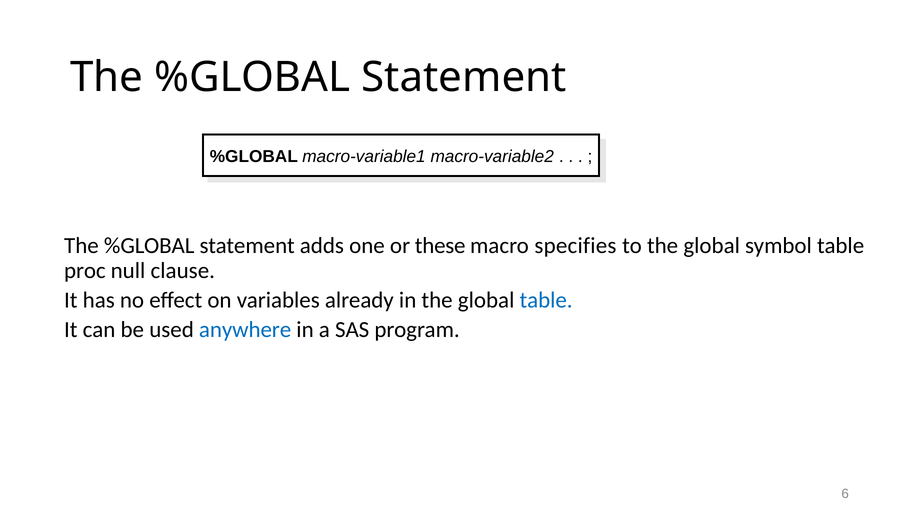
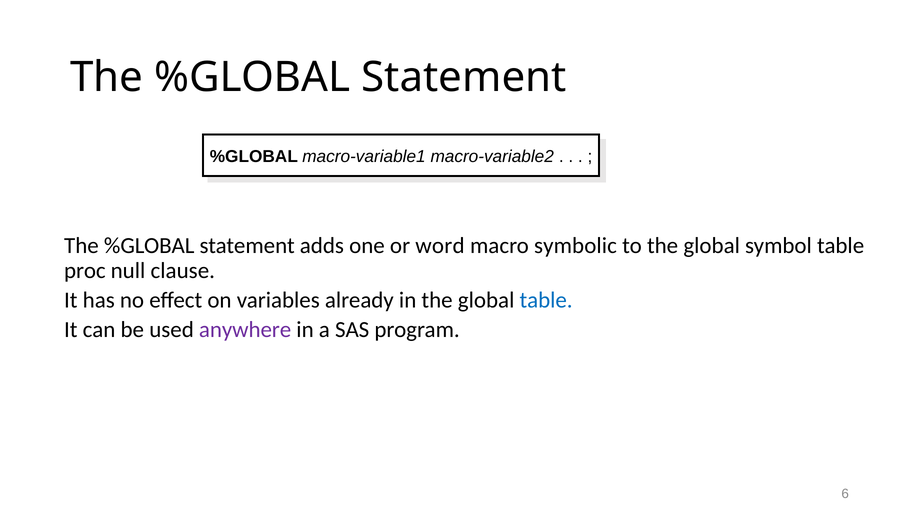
these: these -> word (440, 246)
specifies: specifies -> symbolic (575, 246)
anywhere colour: blue -> purple (245, 330)
